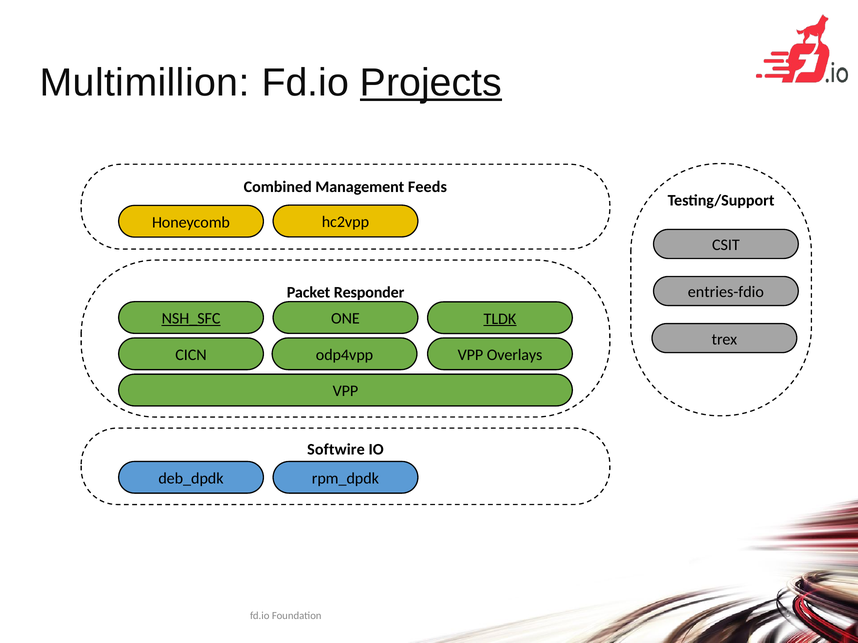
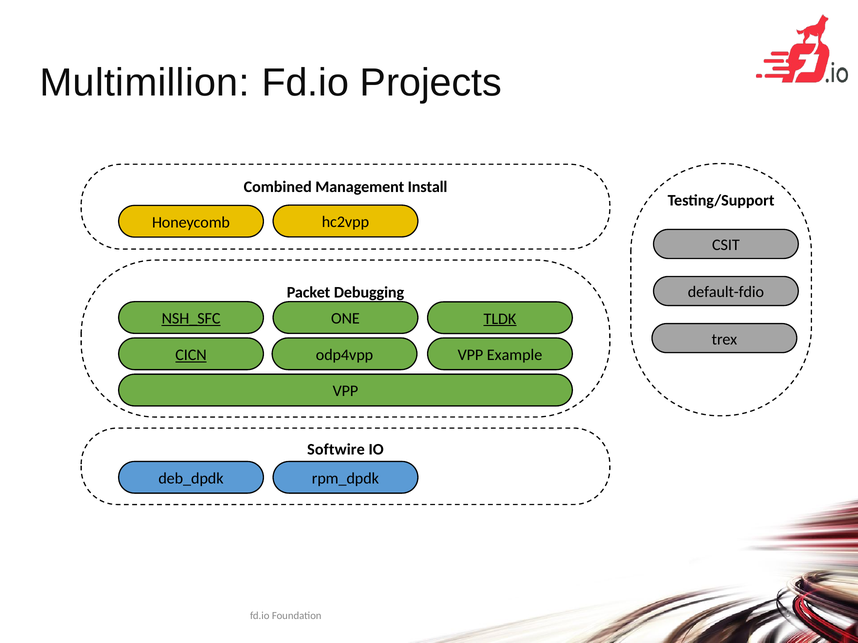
Projects underline: present -> none (431, 83)
Feeds: Feeds -> Install (428, 187)
entries-fdio: entries-fdio -> default-fdio (726, 292)
Responder: Responder -> Debugging (369, 293)
CICN underline: none -> present (191, 355)
Overlays: Overlays -> Example (515, 355)
